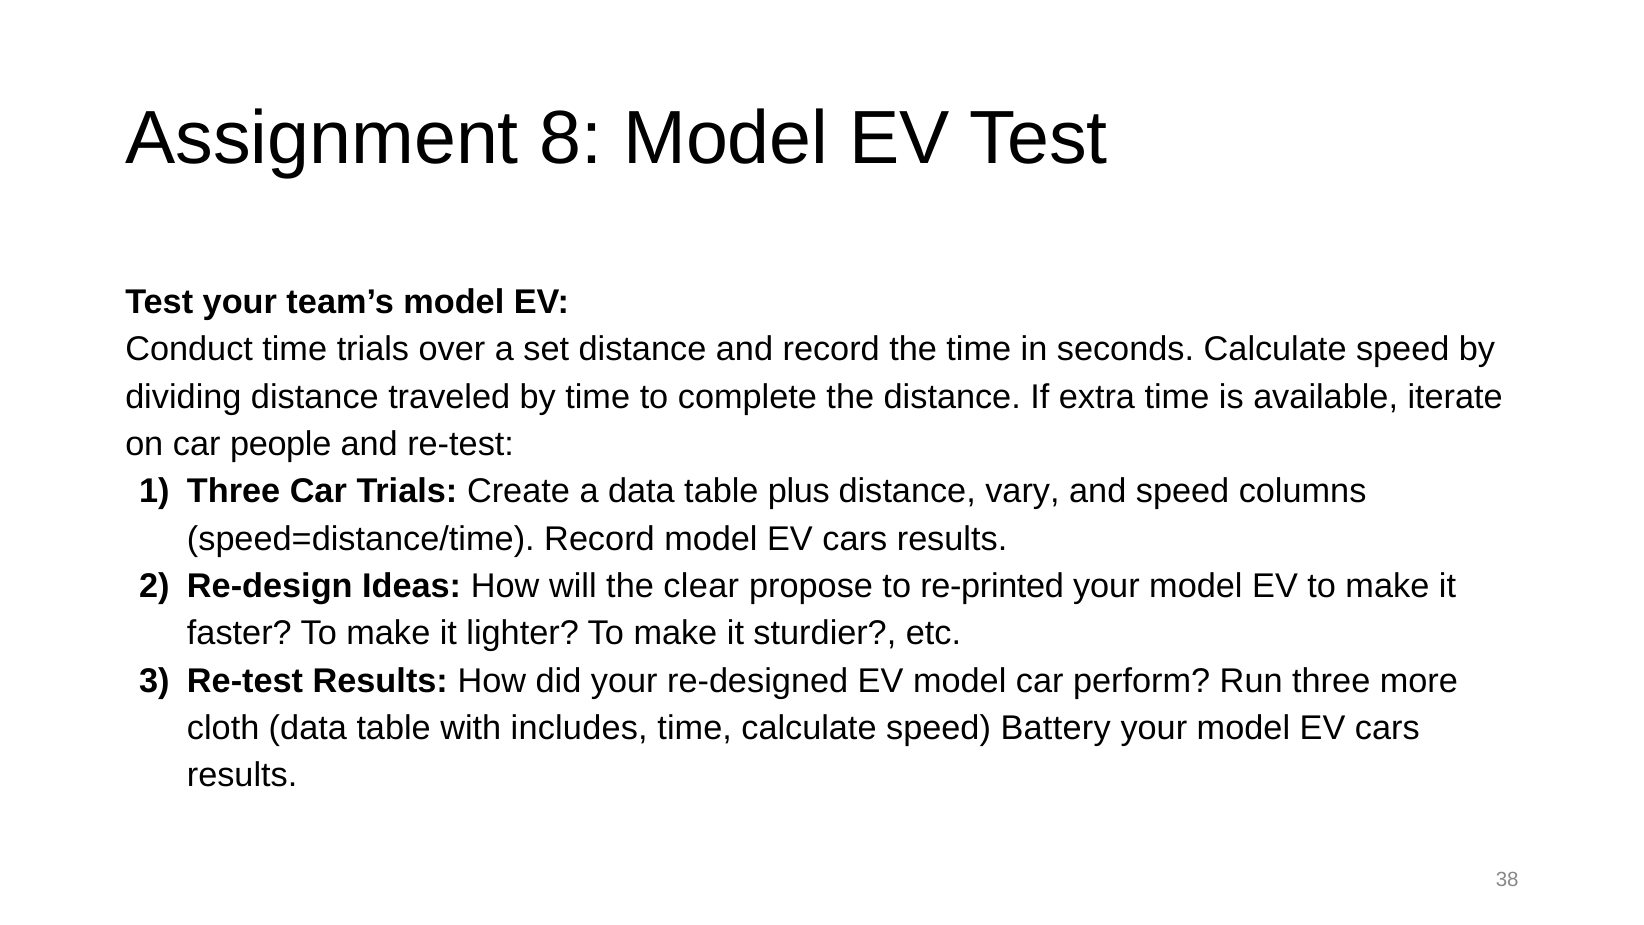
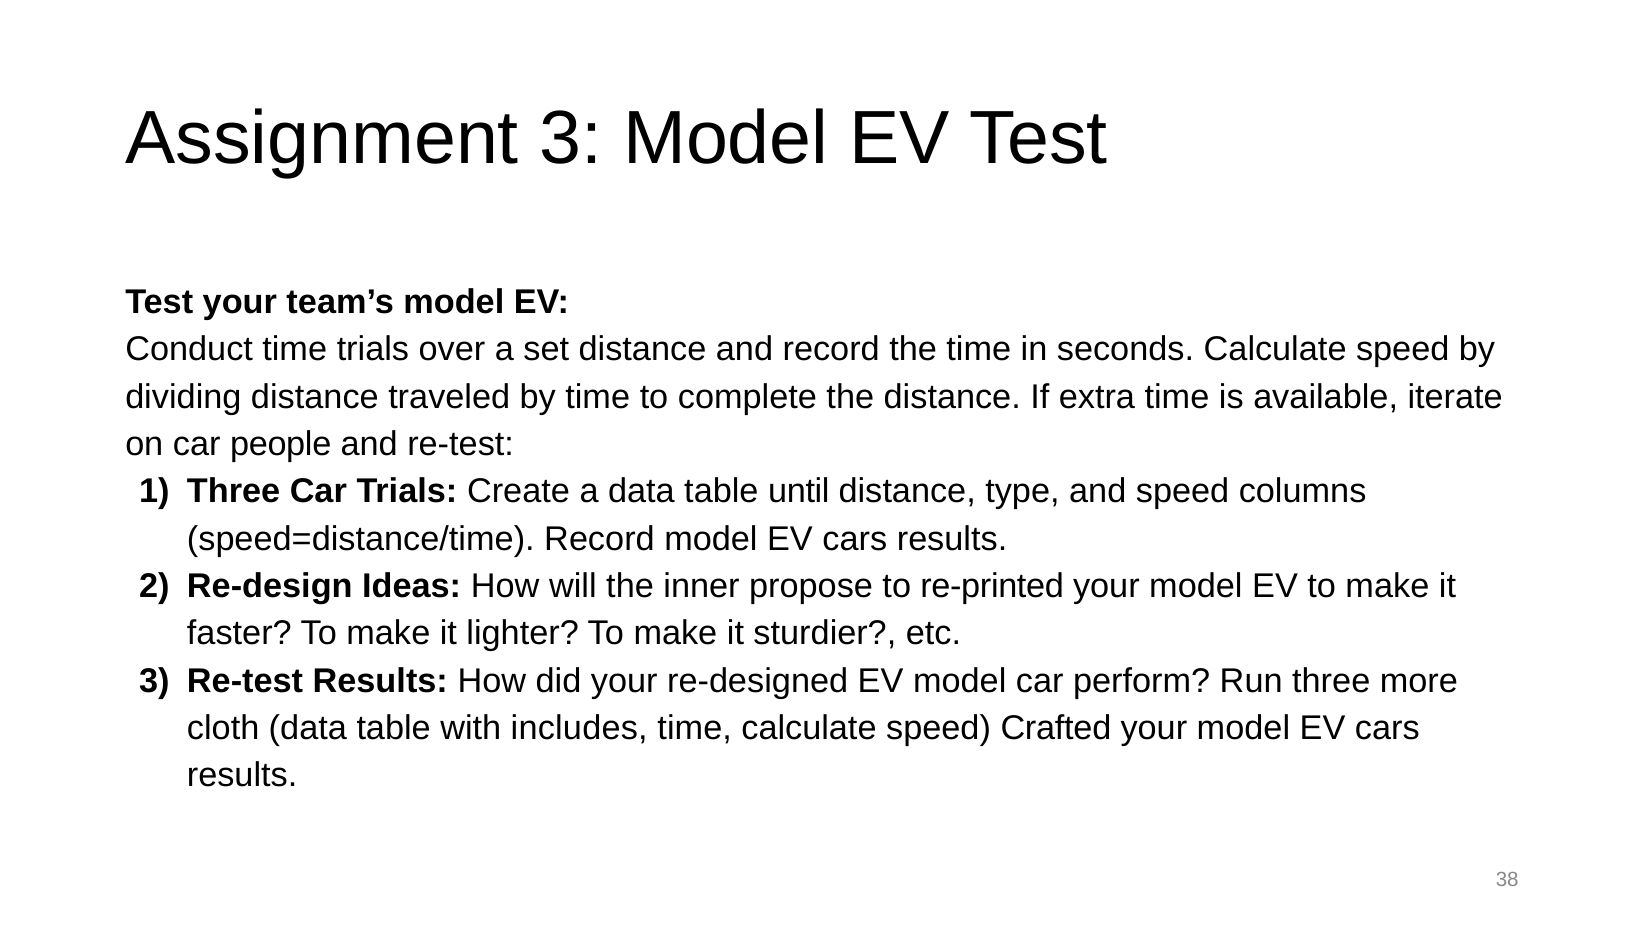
Assignment 8: 8 -> 3 (571, 138)
plus: plus -> until (799, 491)
vary: vary -> type (1022, 491)
clear: clear -> inner (701, 586)
Battery: Battery -> Crafted (1056, 728)
